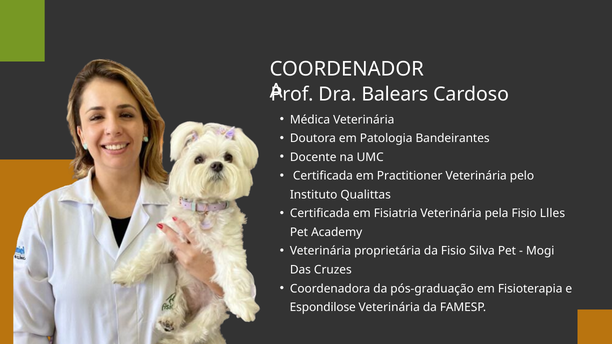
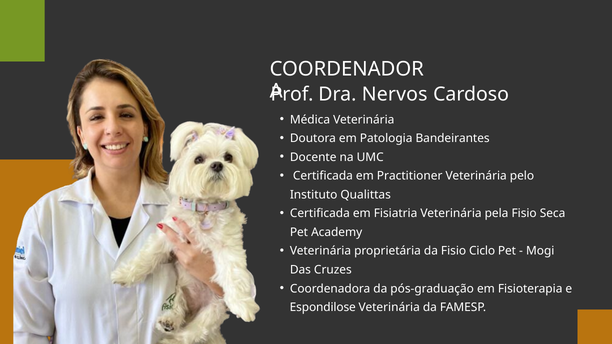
Balears: Balears -> Nervos (395, 94)
Llles: Llles -> Seca (553, 214)
Silva: Silva -> Ciclo (482, 251)
